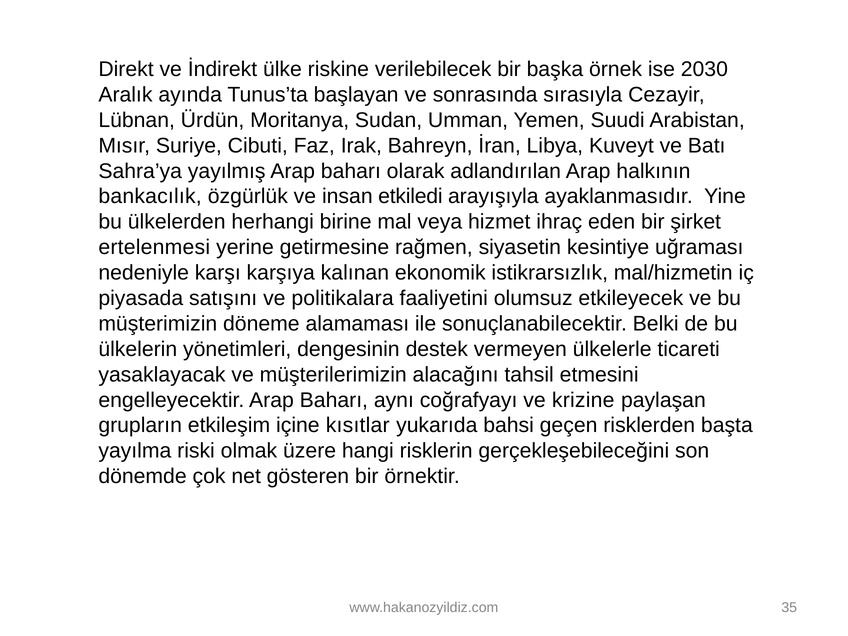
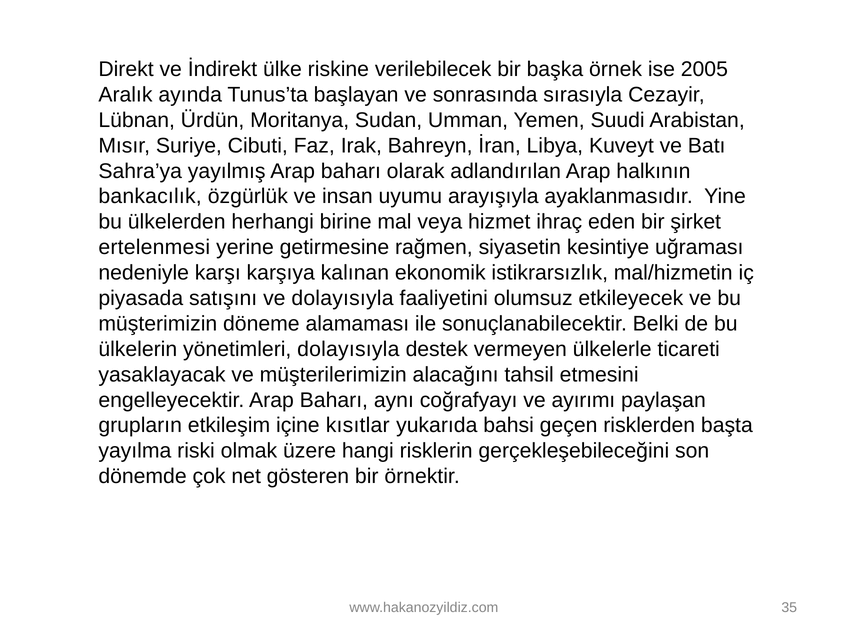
2030: 2030 -> 2005 (704, 69)
etkiledi: etkiledi -> uyumu (410, 196)
ve politikalara: politikalara -> dolayısıyla (342, 298)
yönetimleri dengesinin: dengesinin -> dolayısıyla (348, 349)
krizine: krizine -> ayırımı (583, 400)
